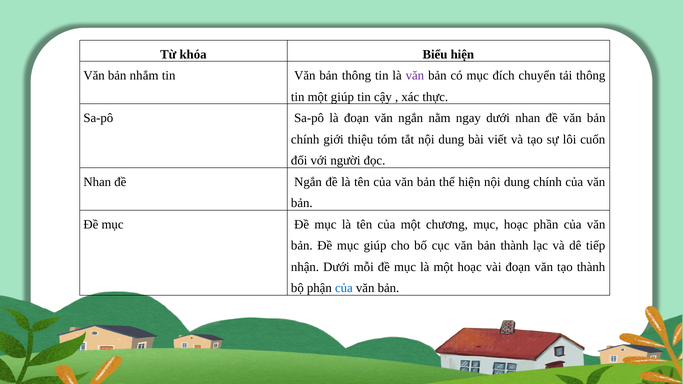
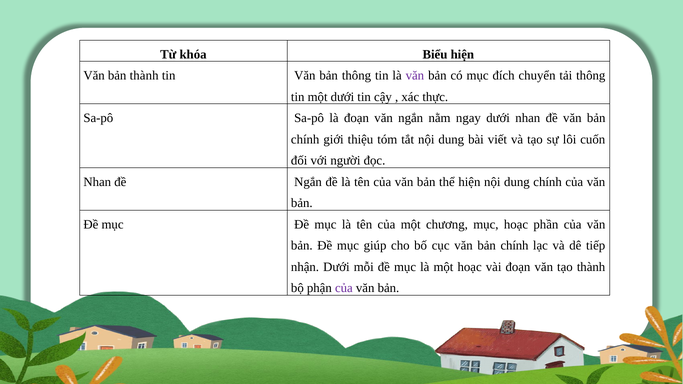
bản nhắm: nhắm -> thành (144, 76)
một giúp: giúp -> dưới (342, 97)
cục văn bản thành: thành -> chính (515, 246)
của colour: blue -> purple (344, 288)
